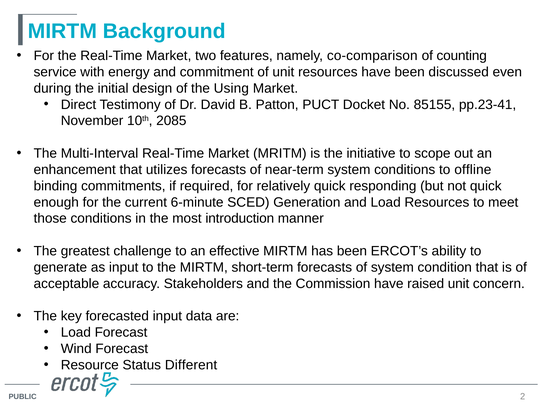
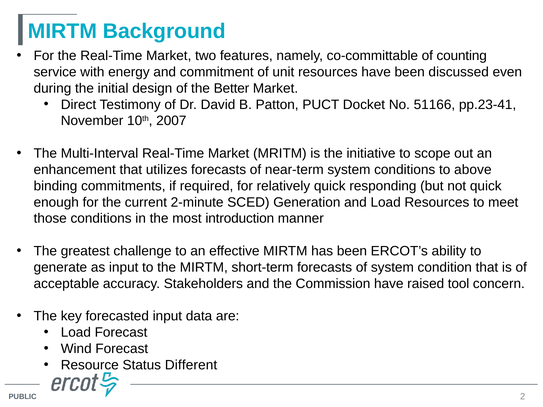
co-comparison: co-comparison -> co-committable (372, 56)
Using: Using -> Better (231, 88)
85155: 85155 -> 51166 (434, 105)
2085: 2085 -> 2007 (171, 121)
offline: offline -> above (473, 170)
6-minute: 6-minute -> 2-minute (197, 202)
raised unit: unit -> tool (459, 284)
